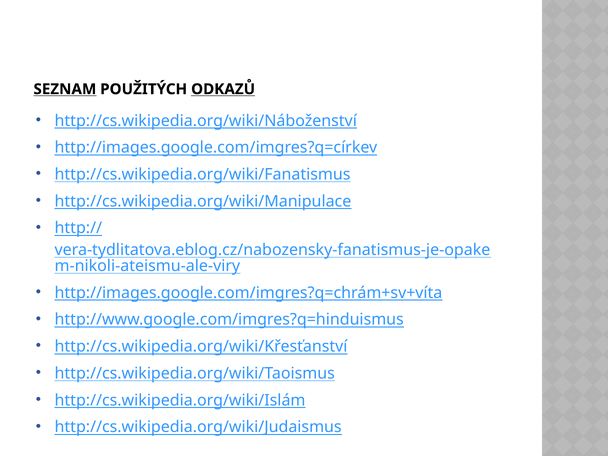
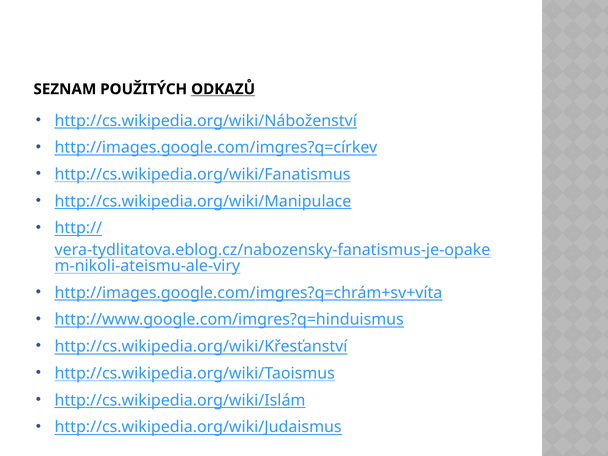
SEZNAM underline: present -> none (65, 89)
